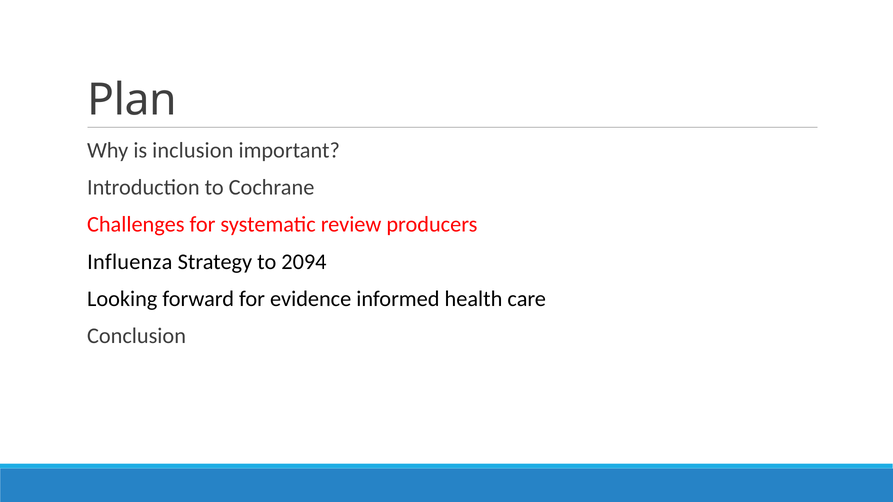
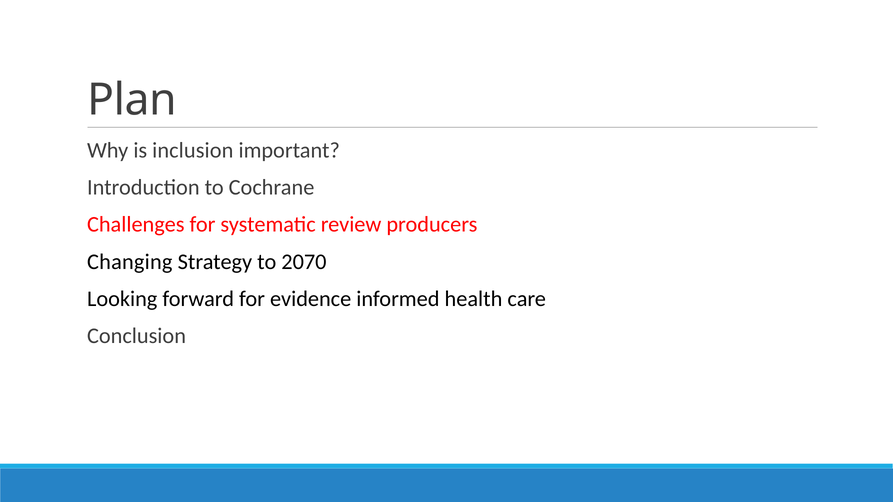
Influenza: Influenza -> Changing (130, 262)
2094: 2094 -> 2070 (304, 262)
